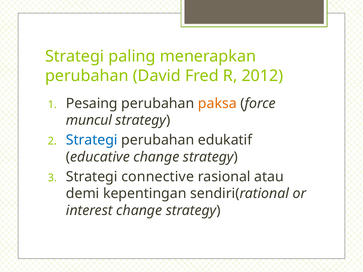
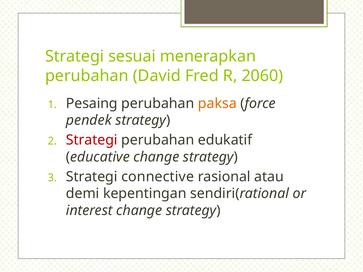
paling: paling -> sesuai (132, 56)
2012: 2012 -> 2060 (262, 76)
muncul: muncul -> pendek (89, 120)
Strategi colour: blue -> red (92, 140)
